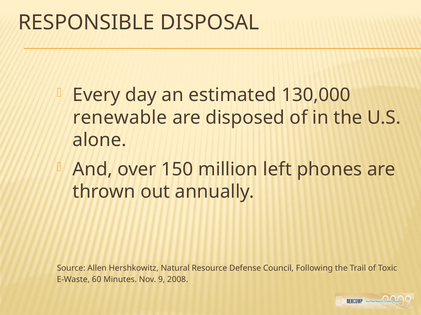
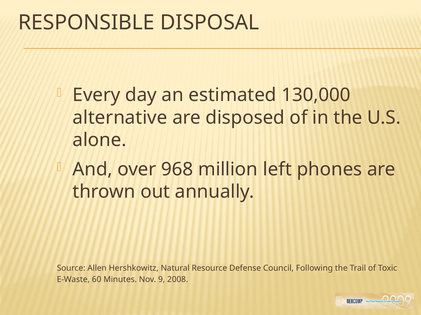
renewable: renewable -> alternative (120, 118)
150: 150 -> 968 (177, 170)
